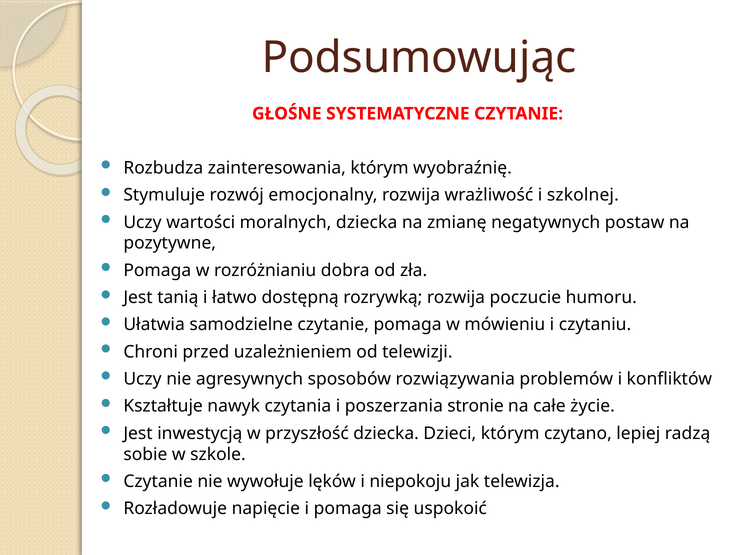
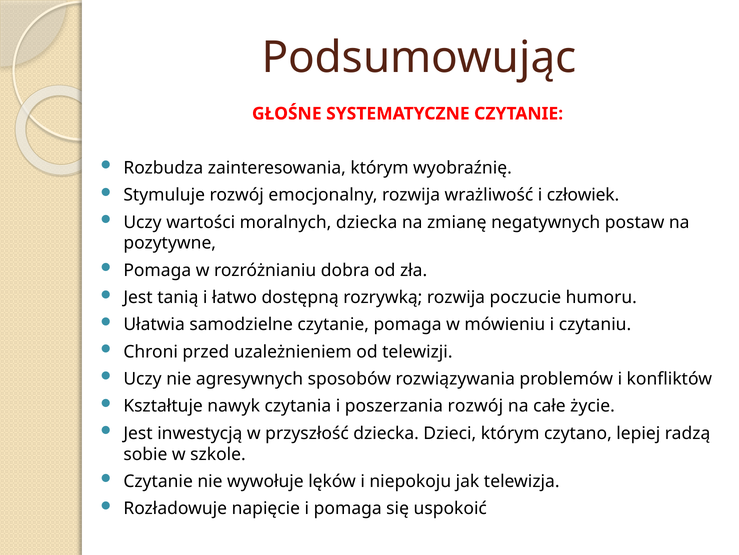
szkolnej: szkolnej -> człowiek (583, 195)
poszerzania stronie: stronie -> rozwój (475, 406)
